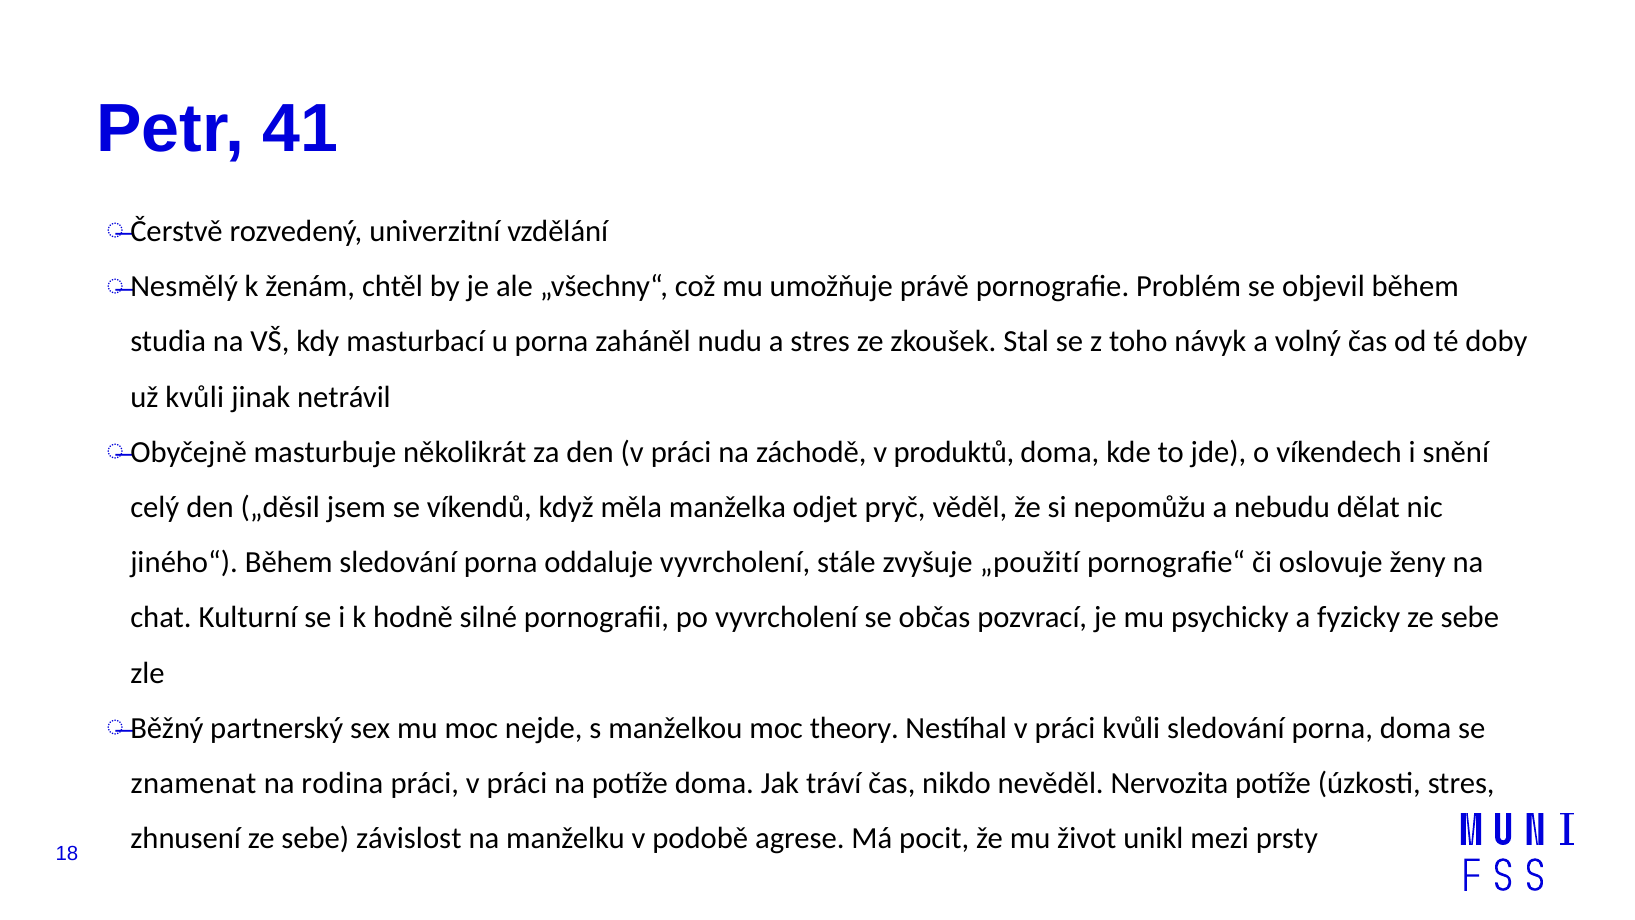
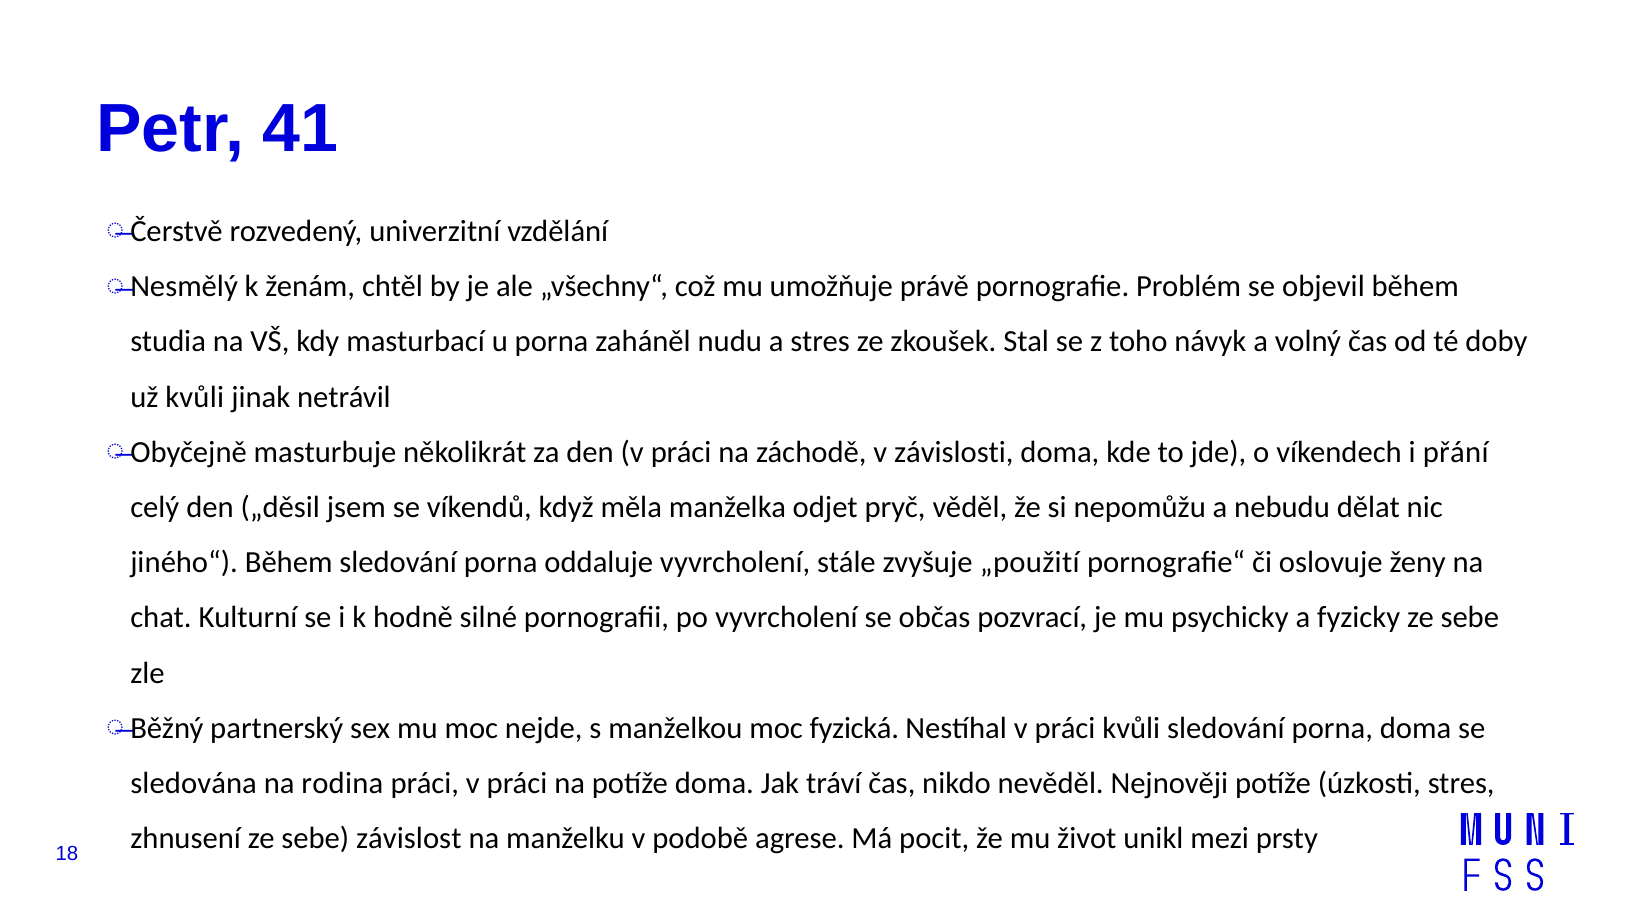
produktů: produktů -> závislosti (954, 452)
snění: snění -> přání (1456, 452)
theory: theory -> fyzická (854, 728)
znamenat: znamenat -> sledována (194, 783)
Nervozita: Nervozita -> Nejnověji (1169, 783)
